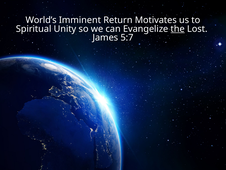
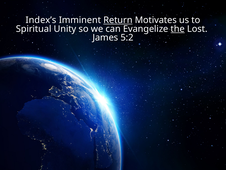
World’s: World’s -> Index’s (41, 20)
Return underline: none -> present (118, 20)
5:7: 5:7 -> 5:2 (127, 38)
